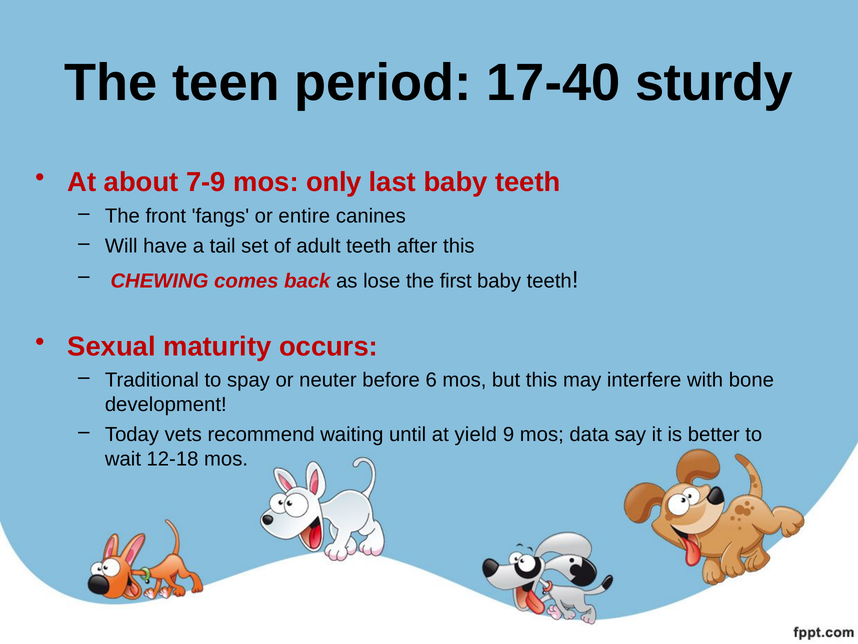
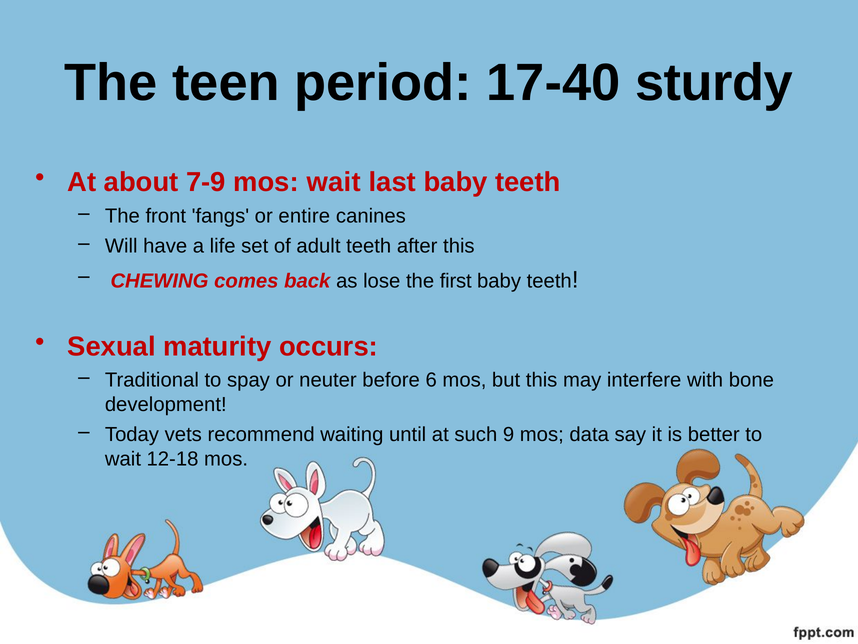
mos only: only -> wait (334, 182)
tail: tail -> life (223, 246)
yield: yield -> such (476, 434)
